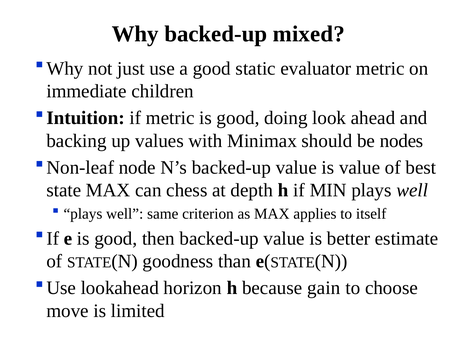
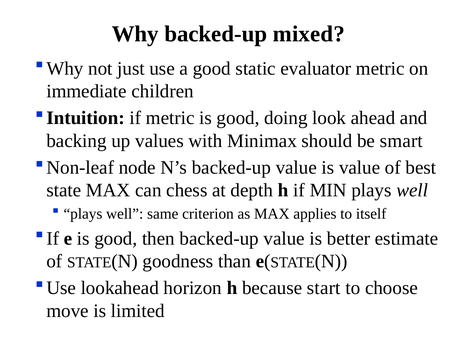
nodes: nodes -> smart (401, 141)
gain: gain -> start (324, 288)
